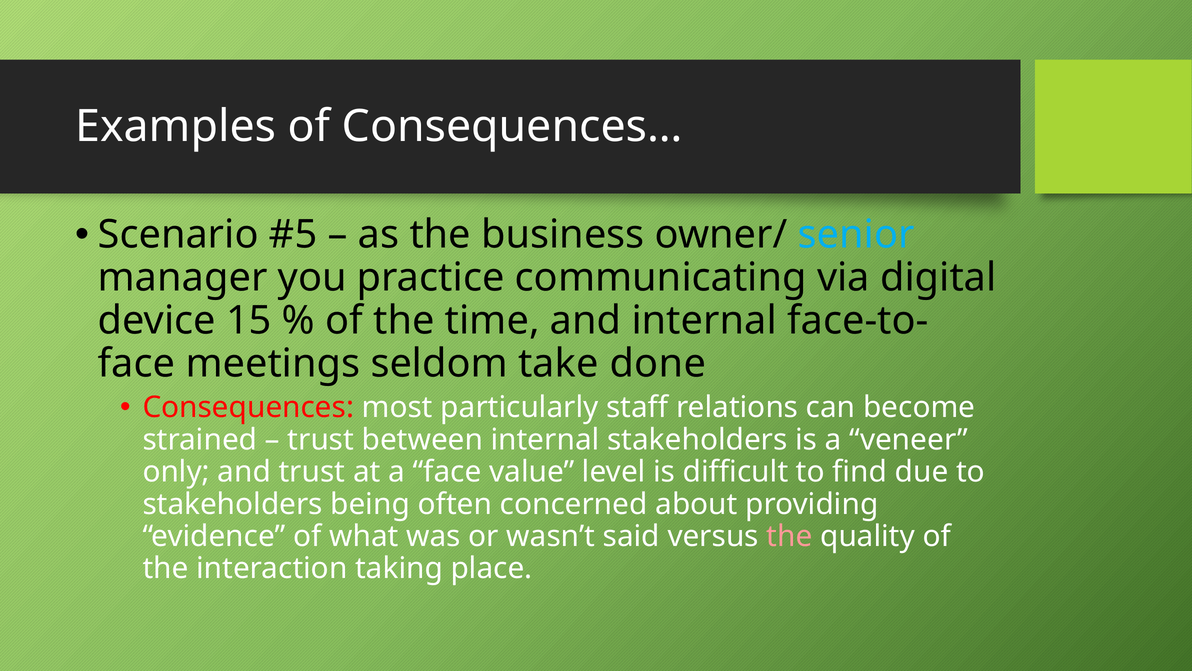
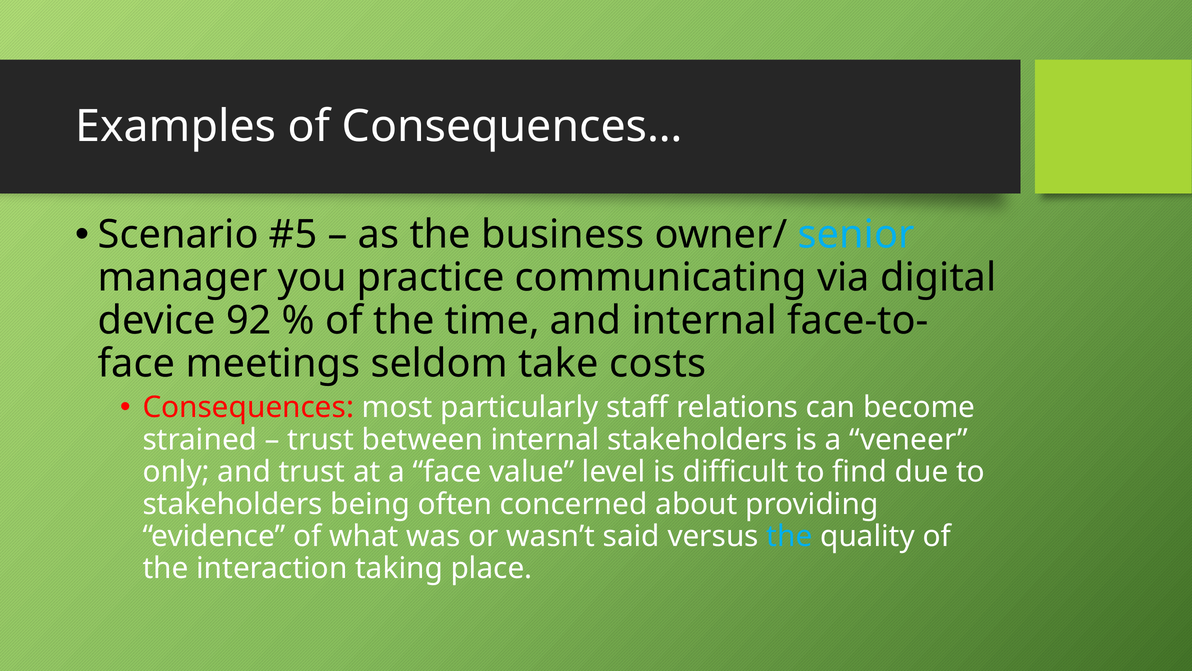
15: 15 -> 92 (249, 321)
done: done -> costs (658, 363)
the colour: pink -> light blue (789, 536)
